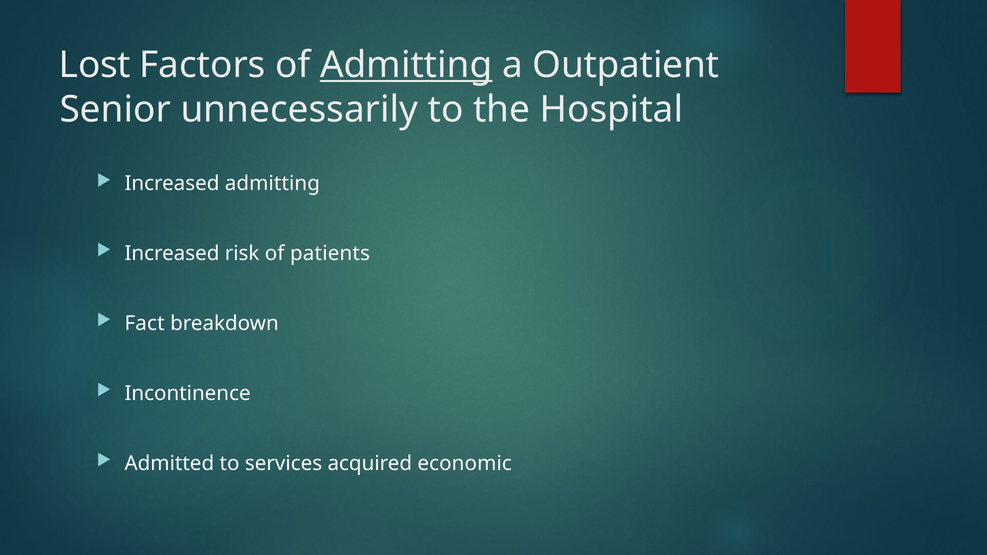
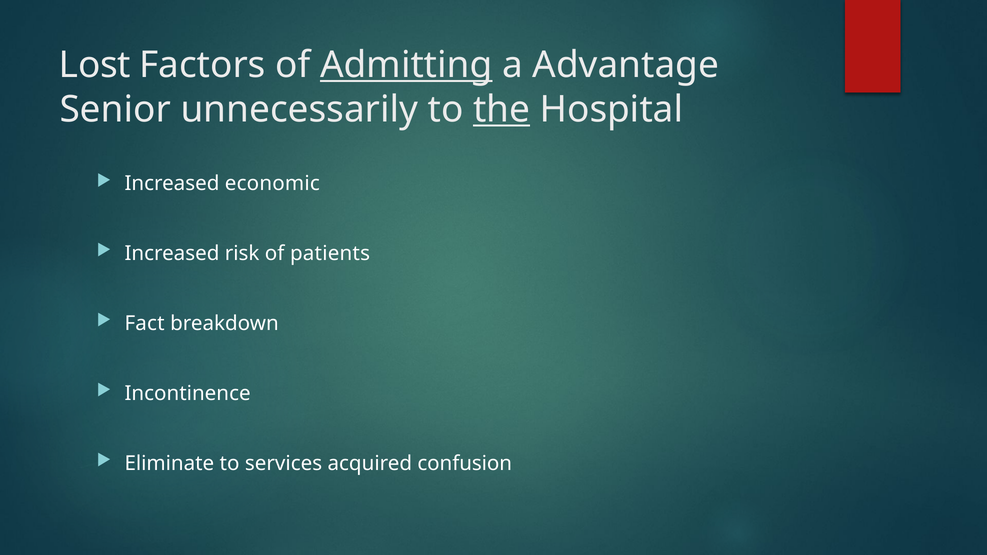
Outpatient: Outpatient -> Advantage (626, 65)
the underline: none -> present (502, 110)
Increased admitting: admitting -> economic (272, 184)
Admitted: Admitted -> Eliminate (169, 463)
economic: economic -> confusion (465, 463)
